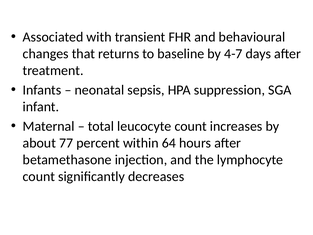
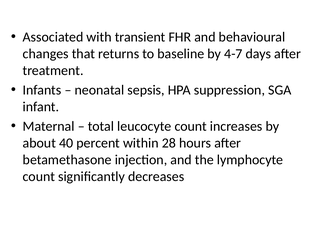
77: 77 -> 40 (66, 143)
64: 64 -> 28 (169, 143)
